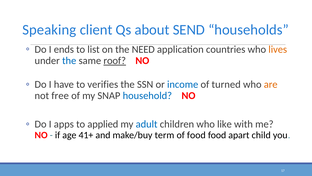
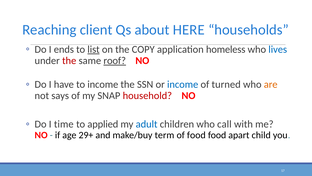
Speaking: Speaking -> Reaching (49, 30)
SEND: SEND -> HERE (189, 30)
list underline: none -> present (94, 49)
NEED: NEED -> COPY (143, 49)
countries: countries -> homeless (226, 49)
lives colour: orange -> blue (278, 49)
the colour: blue -> red (69, 61)
to verifies: verifies -> income (103, 84)
free: free -> says (60, 96)
household colour: blue -> red (147, 96)
apps: apps -> time (64, 124)
like: like -> call (224, 124)
41+: 41+ -> 29+ (86, 135)
